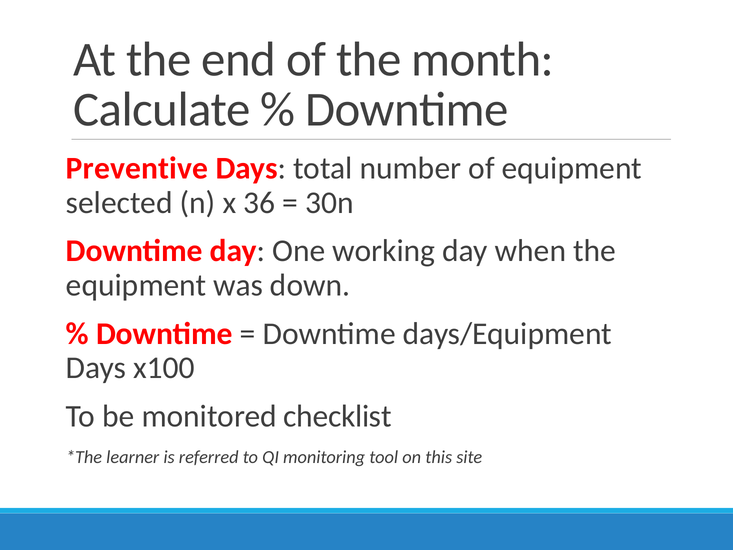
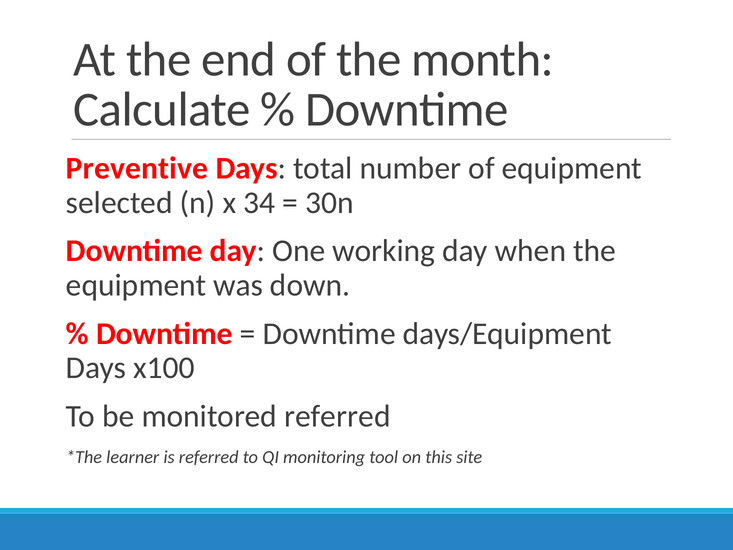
36: 36 -> 34 (259, 203)
monitored checklist: checklist -> referred (337, 416)
